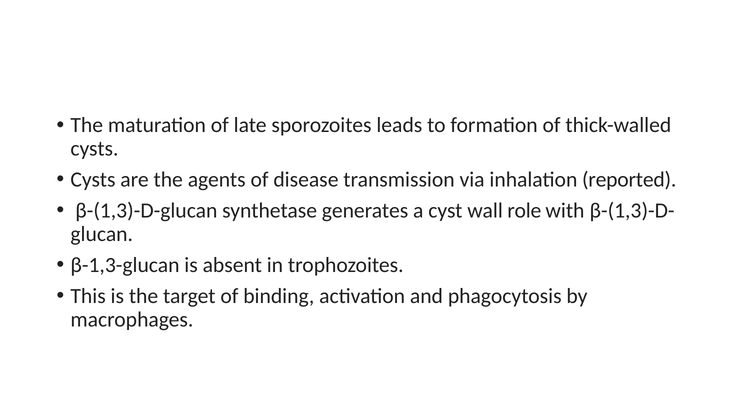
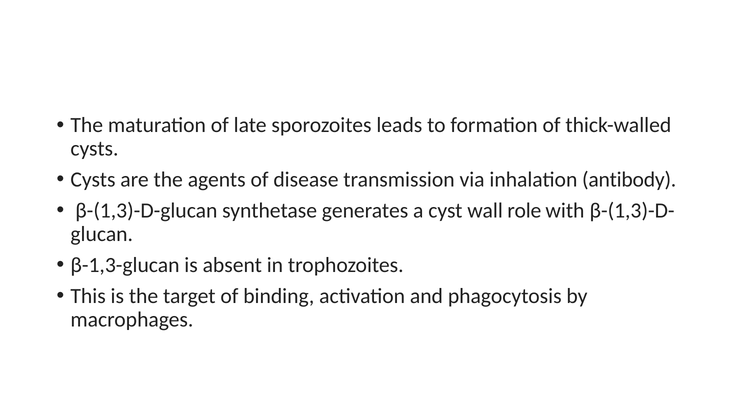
reported: reported -> antibody (629, 180)
